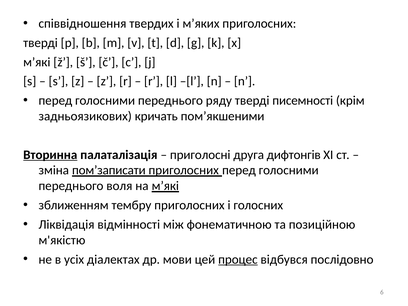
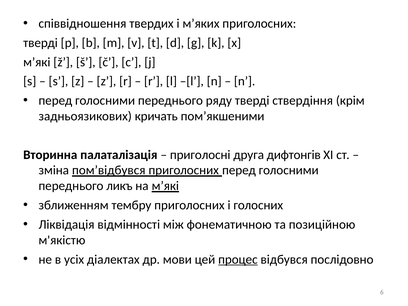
писемності: писемності -> ствердіння (303, 101)
Вторинна underline: present -> none (50, 155)
пом’записати: пом’записати -> пом’відбувся (109, 170)
воля: воля -> ликъ (119, 186)
